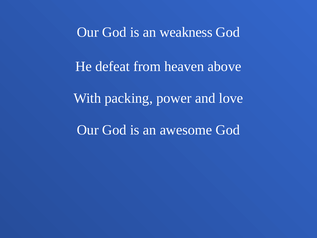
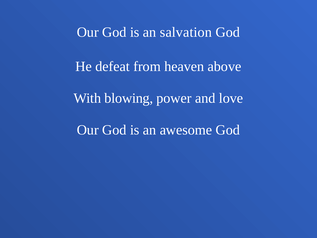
weakness: weakness -> salvation (186, 32)
packing: packing -> blowing (129, 98)
